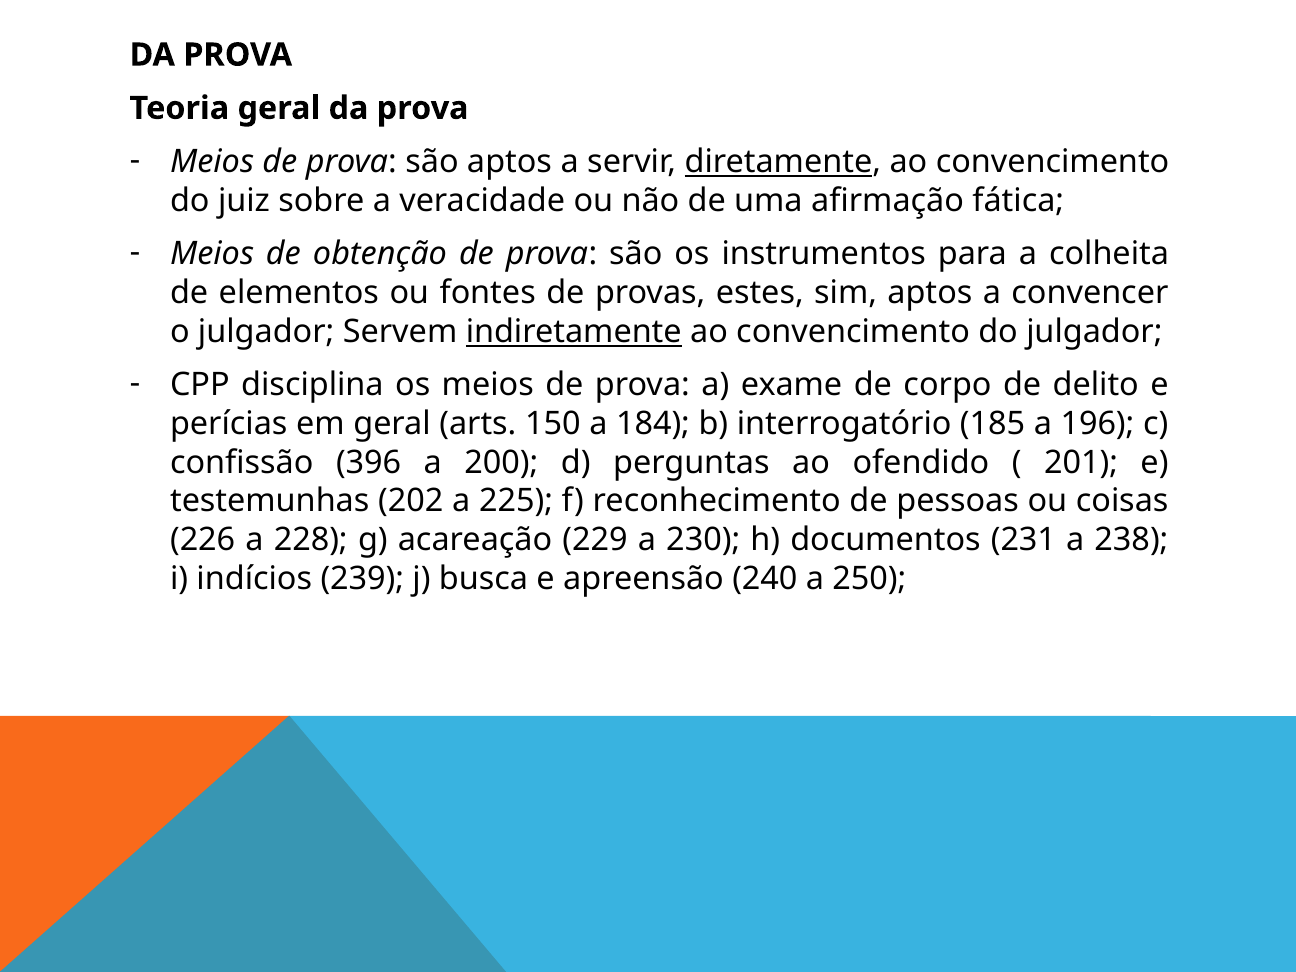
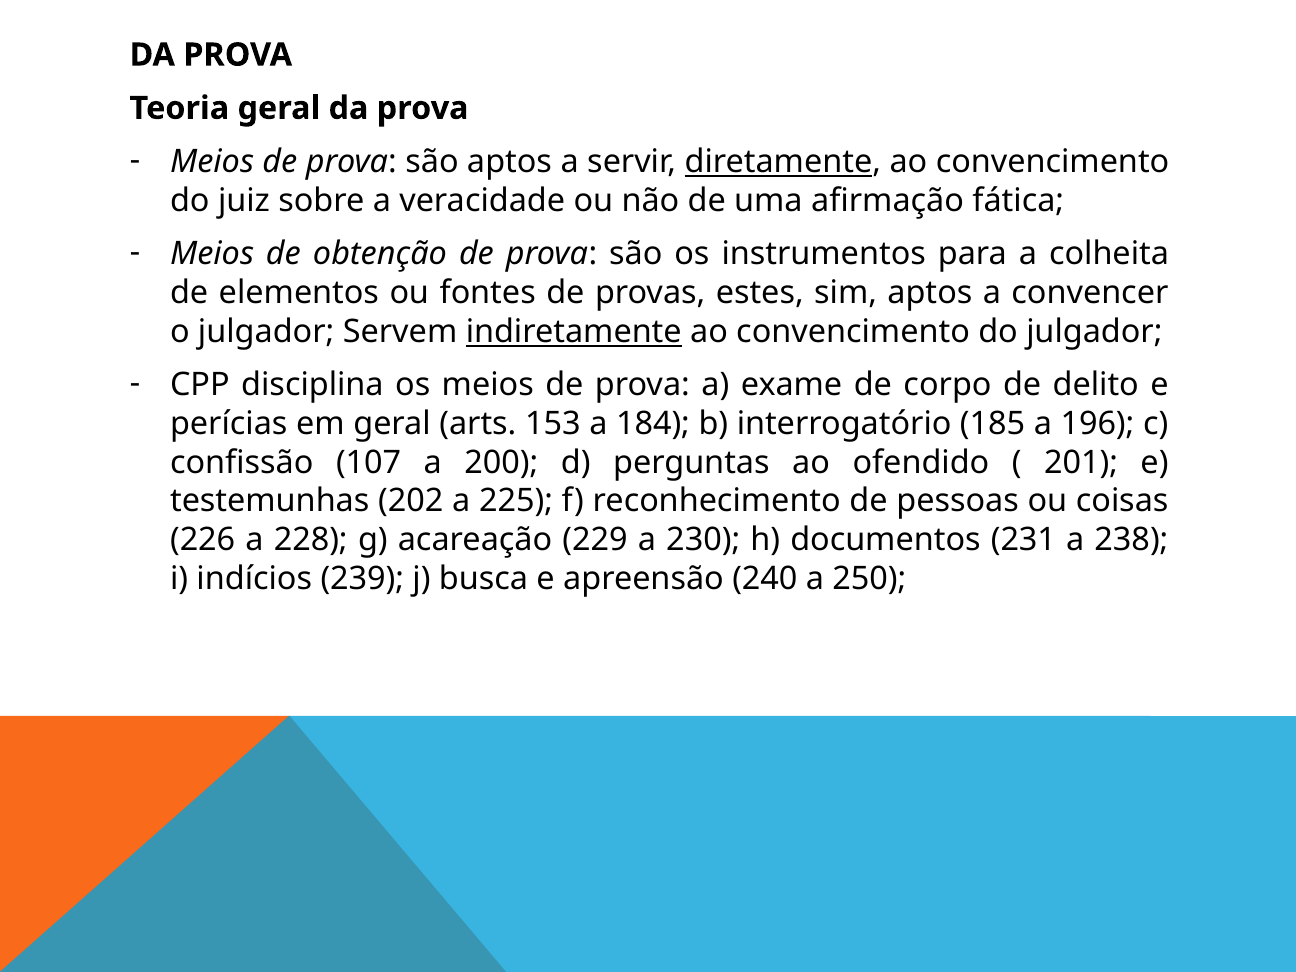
150: 150 -> 153 (553, 424)
396: 396 -> 107 (369, 462)
